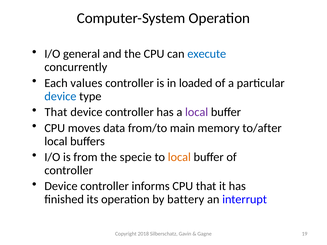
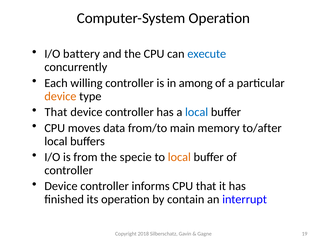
general: general -> battery (81, 54)
values: values -> willing (86, 83)
loaded: loaded -> among (196, 83)
device colour: blue -> orange (60, 96)
local colour: purple -> blue (197, 112)
battery: battery -> contain (186, 200)
